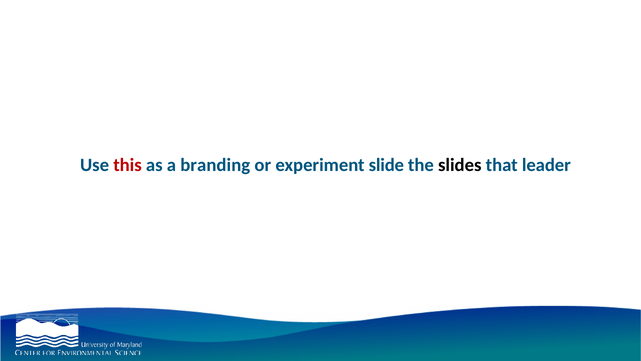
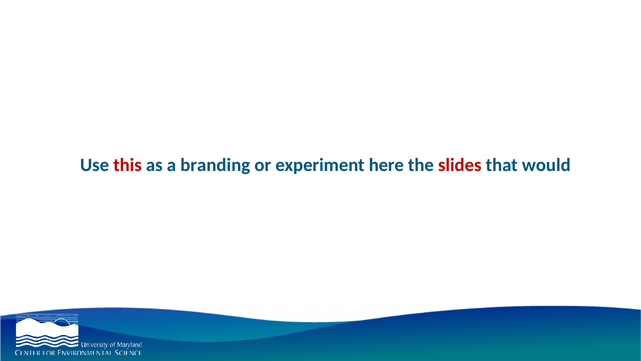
slide: slide -> here (386, 165)
slides colour: black -> red (460, 165)
leader: leader -> would (546, 165)
